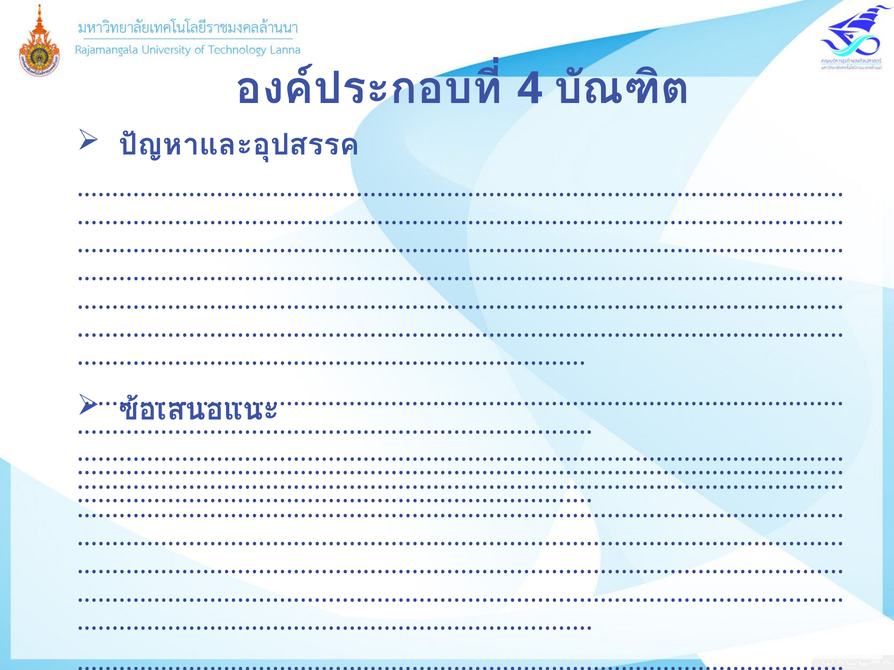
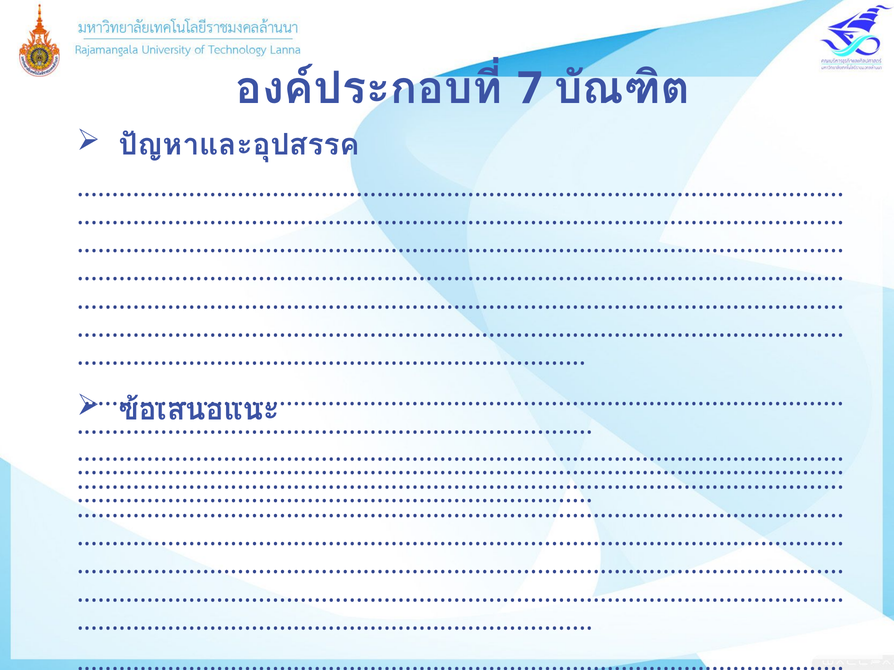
4: 4 -> 7 (530, 89)
